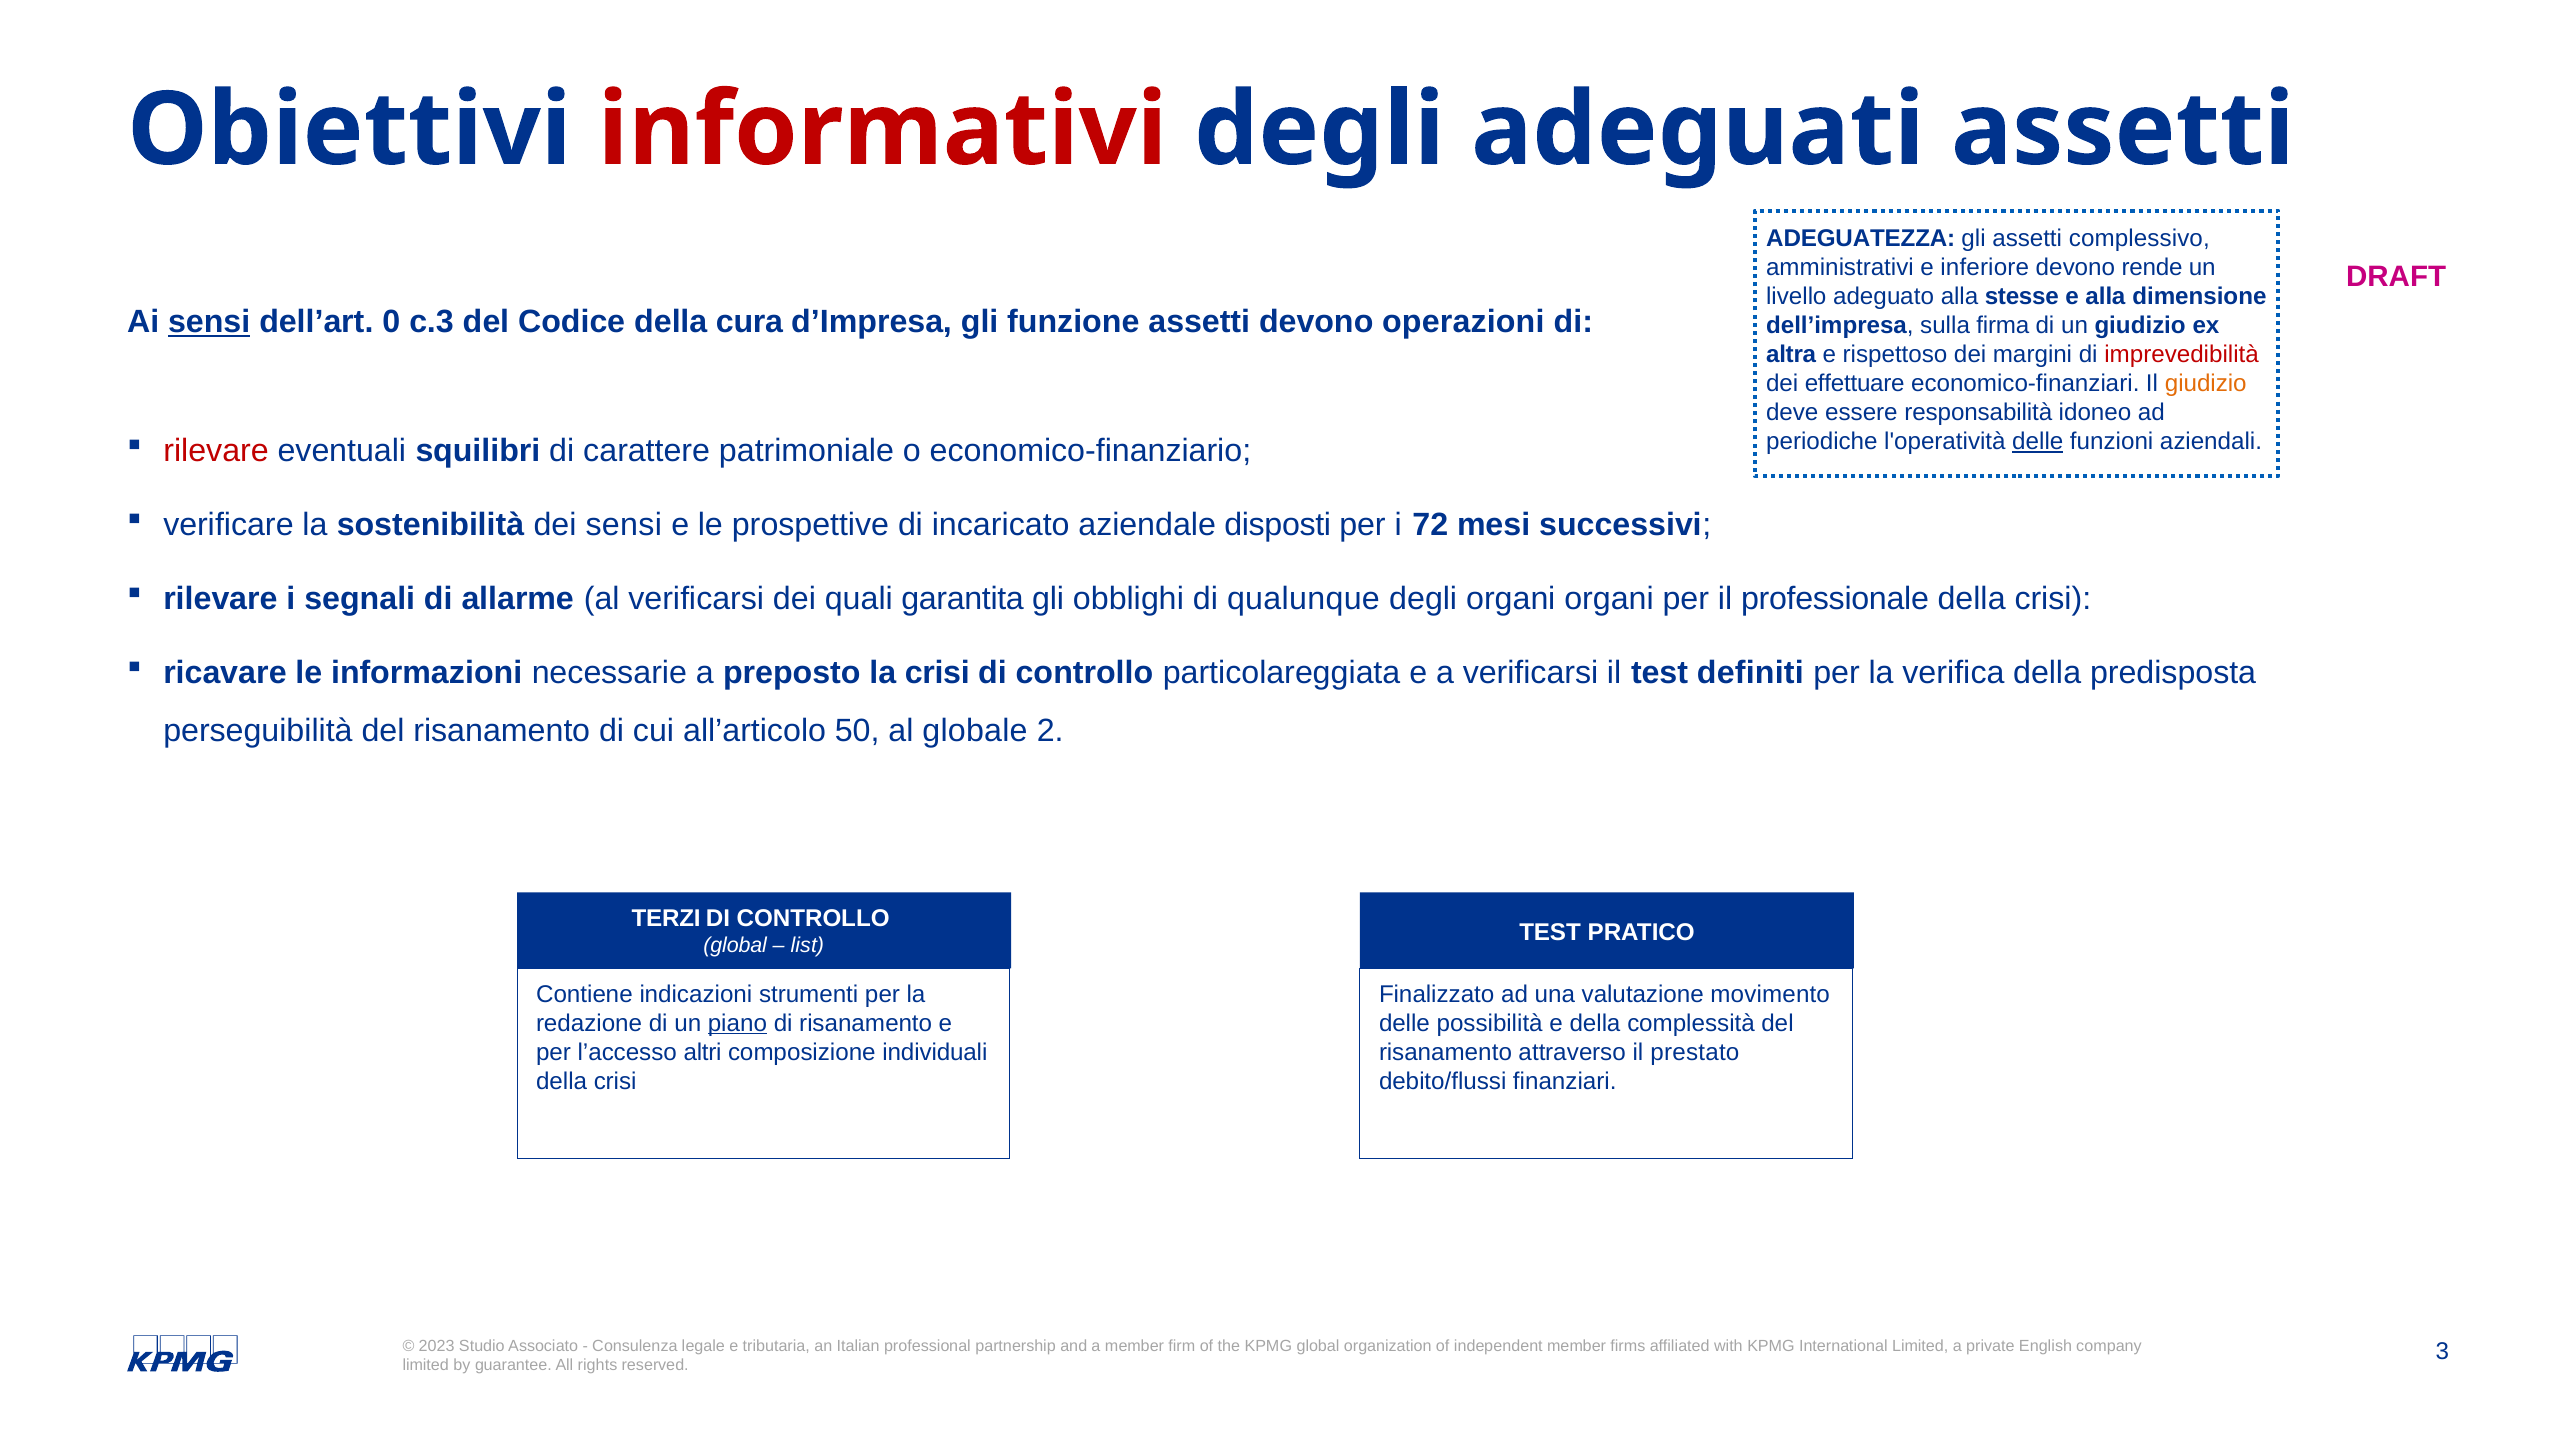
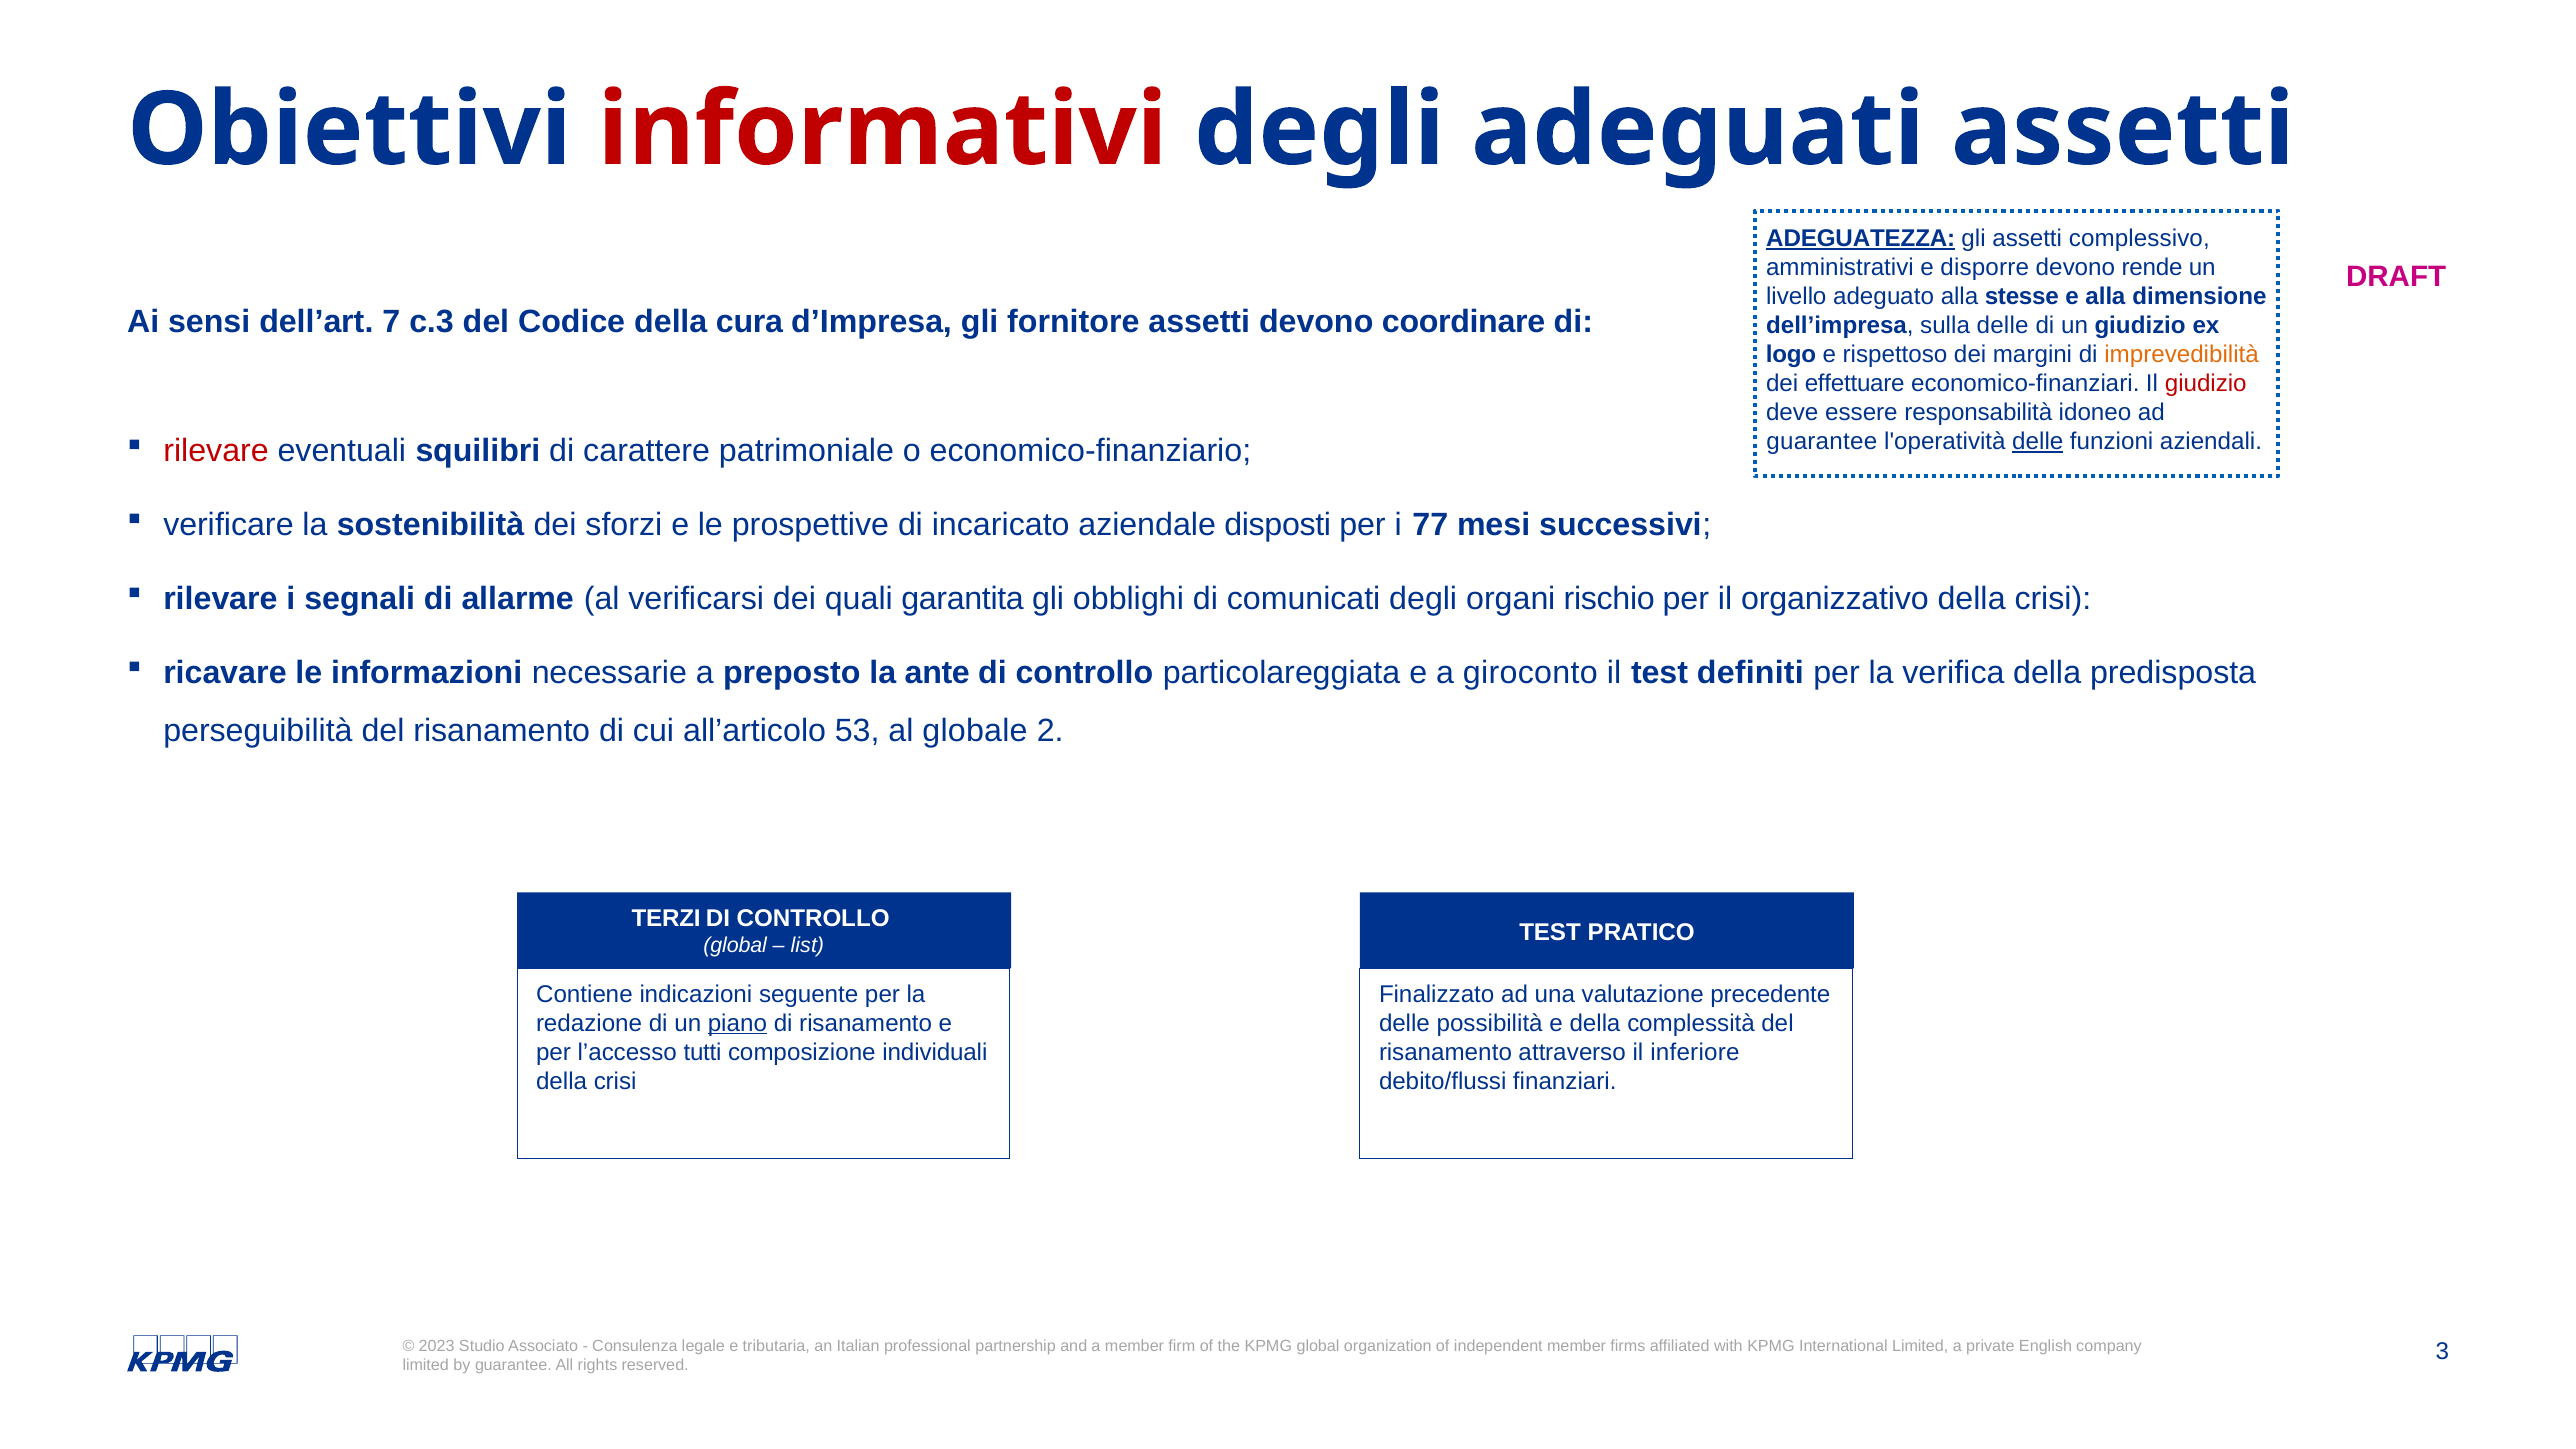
ADEGUATEZZA underline: none -> present (1861, 238)
inferiore: inferiore -> disporre (1985, 267)
sensi underline: present -> none (209, 322)
0: 0 -> 7 (391, 322)
funzione: funzione -> fornitore (1073, 322)
operazioni: operazioni -> coordinare (1464, 322)
sulla firma: firma -> delle (2003, 326)
altra: altra -> logo (1791, 355)
imprevedibilità colour: red -> orange (2182, 355)
giudizio colour: orange -> red (2206, 384)
periodiche: periodiche -> guarantee (1822, 442)
dei sensi: sensi -> sforzi (624, 525)
72: 72 -> 77 (1430, 525)
qualunque: qualunque -> comunicati (1304, 599)
organi organi: organi -> rischio (1609, 599)
professionale: professionale -> organizzativo (1835, 599)
la crisi: crisi -> ante (937, 673)
a verificarsi: verificarsi -> giroconto (1530, 673)
50: 50 -> 53 (857, 731)
strumenti: strumenti -> seguente (809, 994)
movimento: movimento -> precedente (1770, 994)
altri: altri -> tutti (703, 1052)
prestato: prestato -> inferiore (1695, 1052)
